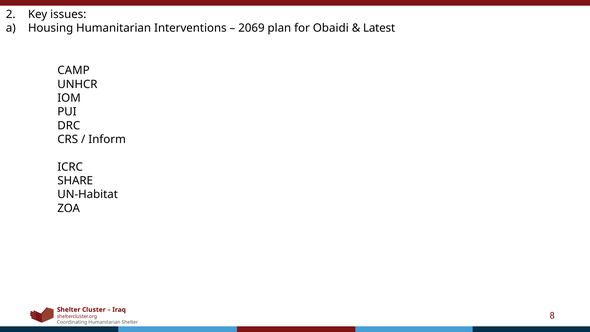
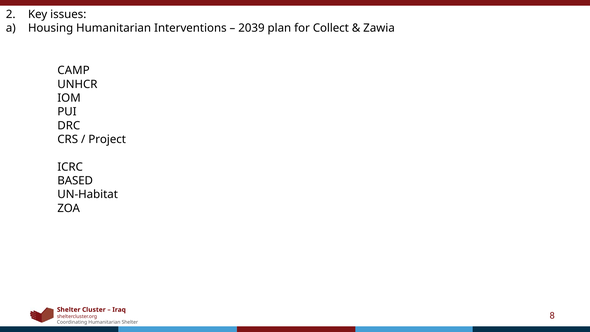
2069: 2069 -> 2039 (251, 28)
Obaidi: Obaidi -> Collect (331, 28)
Latest: Latest -> Zawia (379, 28)
Inform: Inform -> Project (107, 139)
SHARE: SHARE -> BASED (75, 181)
